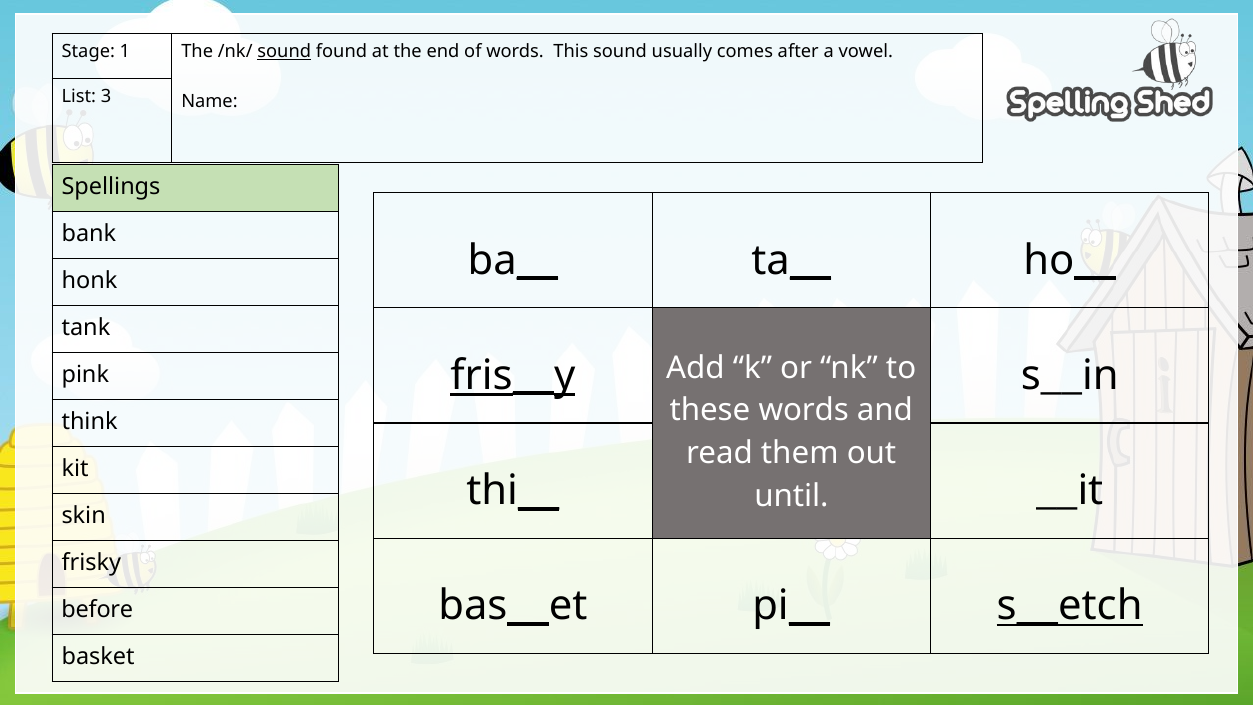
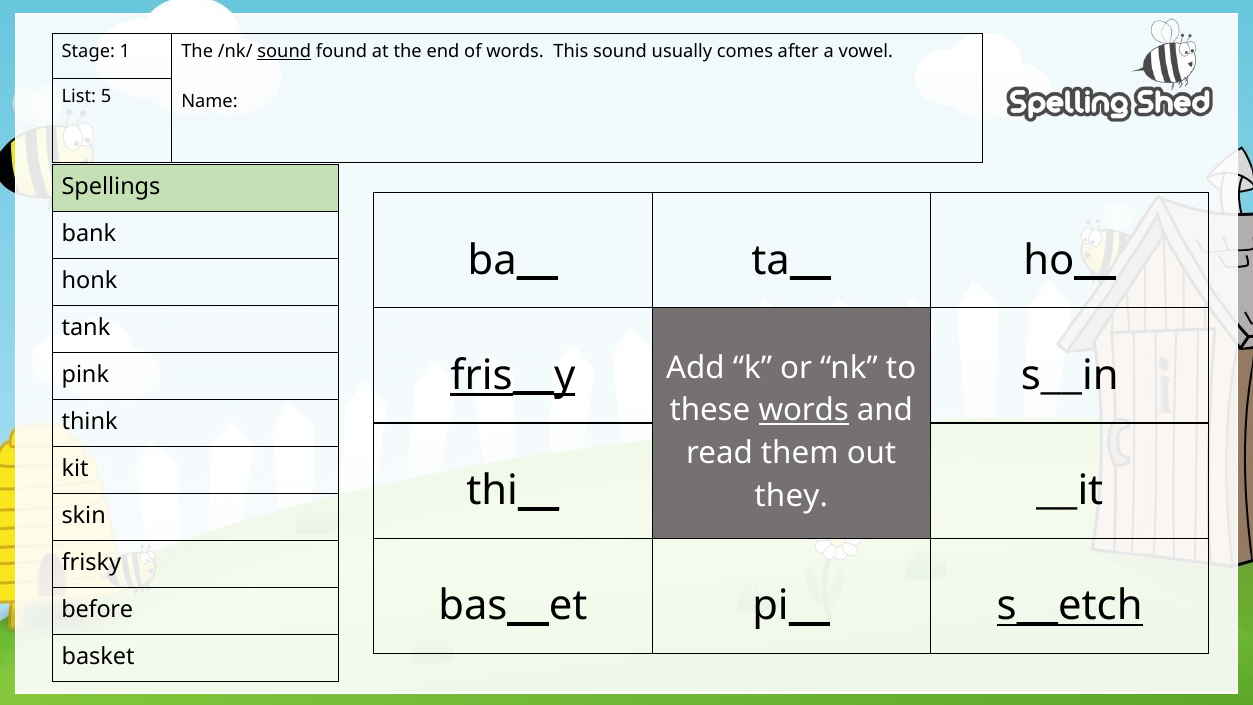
3: 3 -> 5 (106, 96)
words underline: none -> present (804, 410)
until: until -> they (791, 496)
